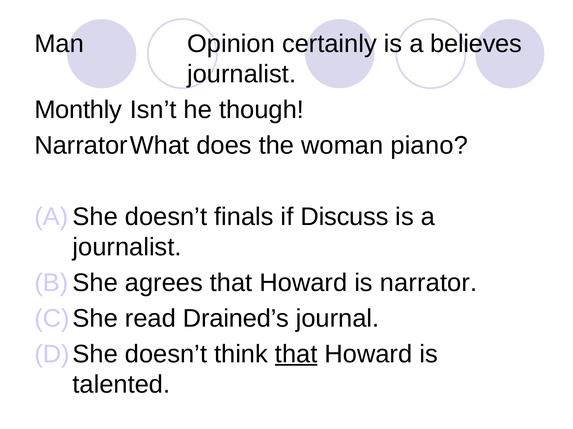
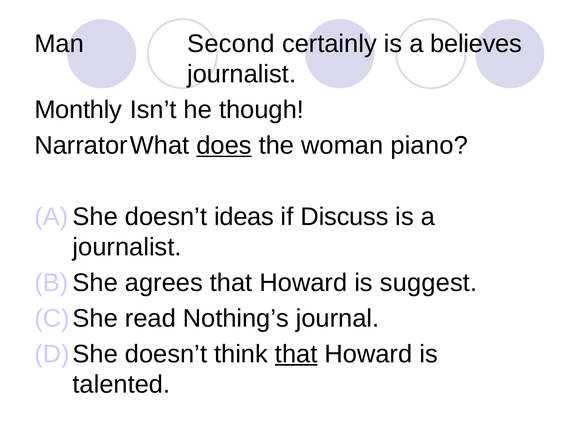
Opinion: Opinion -> Second (231, 44)
does underline: none -> present (224, 146)
finals: finals -> ideas (244, 217)
narrator: narrator -> suggest (429, 283)
Drained’s: Drained’s -> Nothing’s (236, 319)
